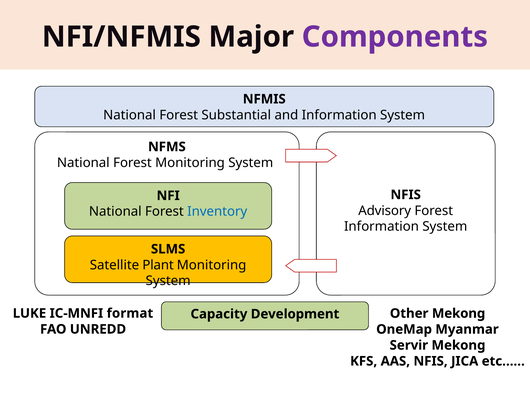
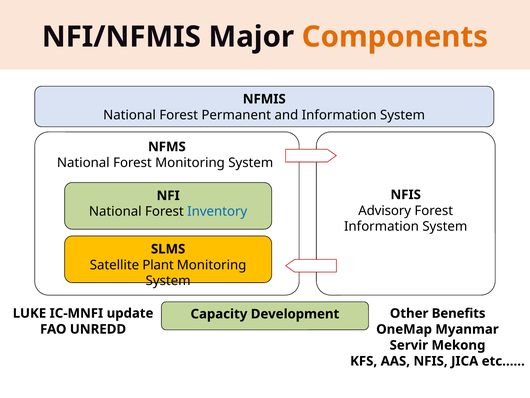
Components colour: purple -> orange (395, 37)
Substantial: Substantial -> Permanent (236, 115)
format: format -> update (130, 313)
Other Mekong: Mekong -> Benefits (459, 313)
